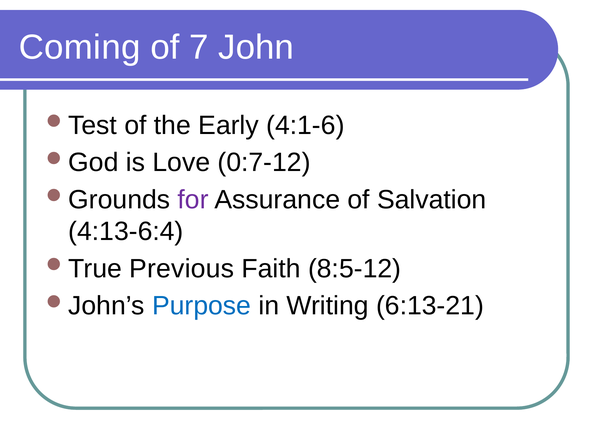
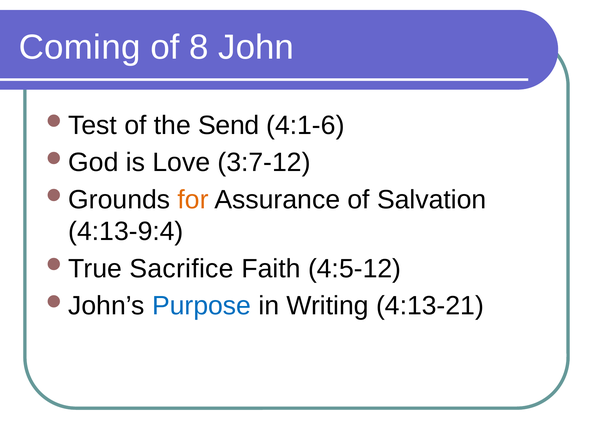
7: 7 -> 8 (199, 47)
Early: Early -> Send (229, 125)
0:7-12: 0:7-12 -> 3:7-12 (264, 163)
for colour: purple -> orange (193, 200)
4:13-6:4: 4:13-6:4 -> 4:13-9:4 (126, 232)
Previous: Previous -> Sacrifice (182, 269)
8:5-12: 8:5-12 -> 4:5-12 (355, 269)
6:13-21: 6:13-21 -> 4:13-21 (430, 306)
